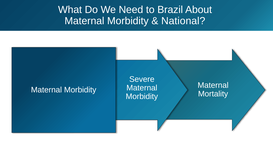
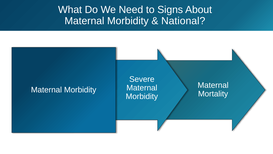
Brazil: Brazil -> Signs (170, 10)
